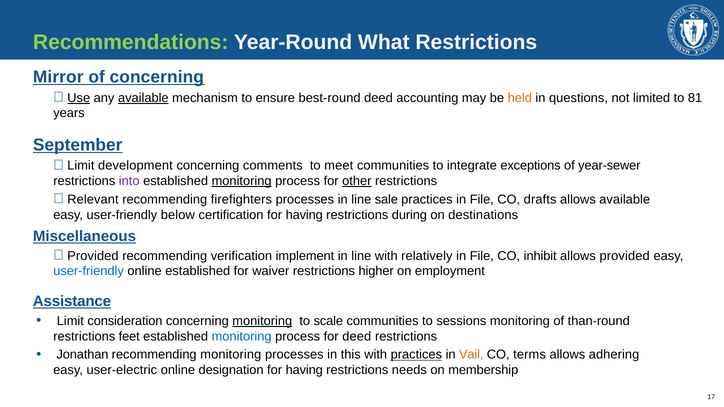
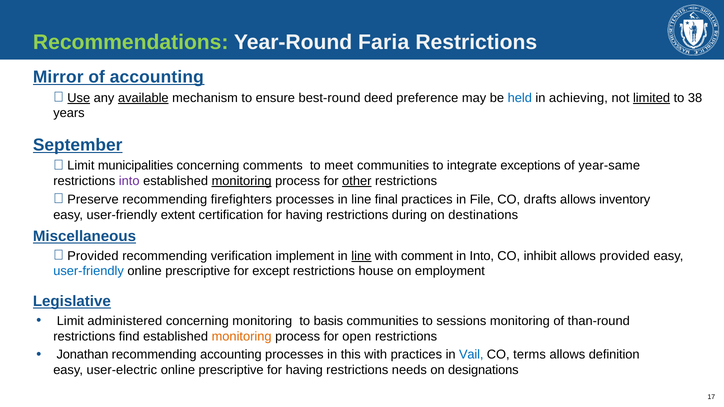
What: What -> Faria (384, 42)
of concerning: concerning -> accounting (157, 77)
accounting: accounting -> preference (427, 98)
held colour: orange -> blue (520, 98)
questions: questions -> achieving (578, 98)
limited underline: none -> present (652, 98)
81: 81 -> 38 (695, 98)
development: development -> municipalities (136, 166)
year-sewer: year-sewer -> year-same (609, 166)
Relevant: Relevant -> Preserve (93, 200)
sale: sale -> final (386, 200)
allows available: available -> inventory (625, 200)
below: below -> extent (178, 215)
line underline: none -> present (361, 256)
relatively: relatively -> comment (427, 256)
File: File -> Into (482, 256)
established: established -> prescriptive (198, 271)
waiver: waiver -> except (271, 271)
higher: higher -> house (376, 271)
Assistance: Assistance -> Legislative (72, 302)
consideration: consideration -> administered (125, 321)
monitoring underline: present -> none (262, 321)
scale: scale -> basis (328, 321)
feet: feet -> find (129, 337)
monitoring colour: blue -> orange (242, 337)
for deed: deed -> open (357, 337)
recommending monitoring: monitoring -> accounting (231, 355)
practices underline: present -> none (416, 355)
Vail colour: orange -> blue (471, 355)
adhering: adhering -> definition (614, 355)
designation: designation -> prescriptive (231, 370)
membership: membership -> designations (483, 370)
